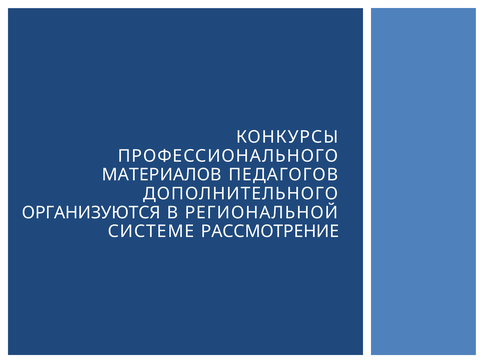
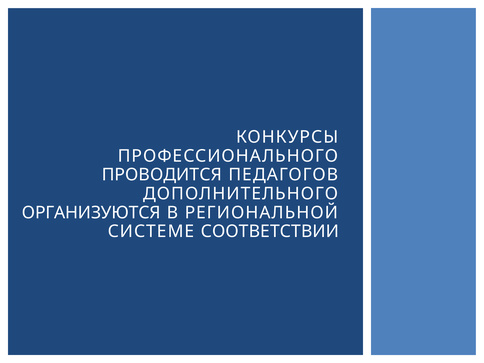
МАТЕРИАЛОВ: МАТЕРИАЛОВ -> ПРОВОДИТСЯ (162, 175)
РАССМОТРЕНИЕ: РАССМОТРЕНИЕ -> СООТВЕТСТВИИ (270, 231)
